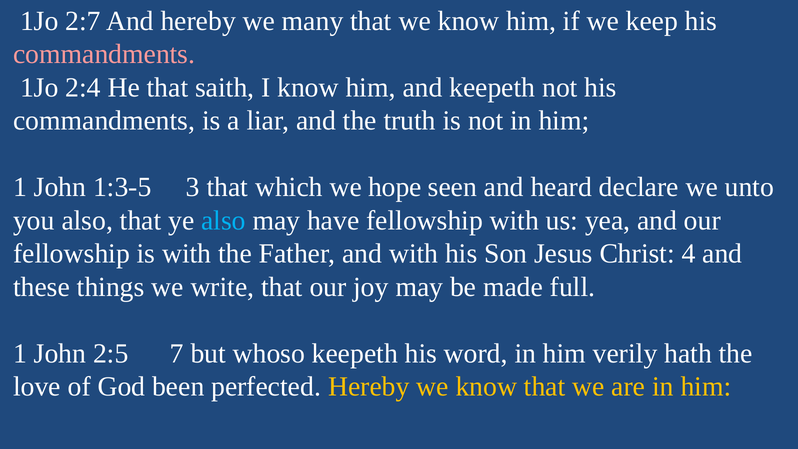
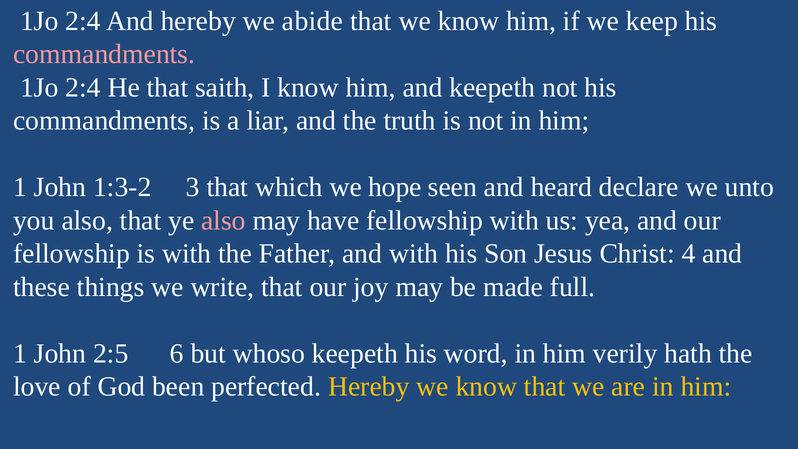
2:7: 2:7 -> 2:4 (83, 21)
many: many -> abide (312, 21)
1:3-5: 1:3-5 -> 1:3-2 (122, 187)
also colour: light blue -> pink (223, 220)
7: 7 -> 6 (177, 353)
